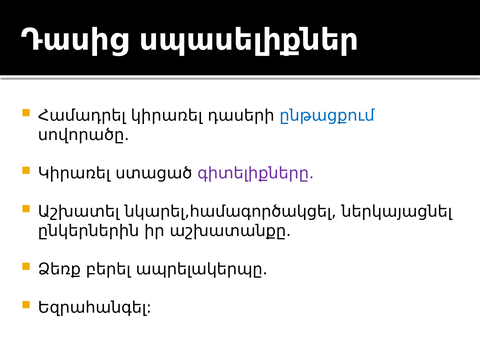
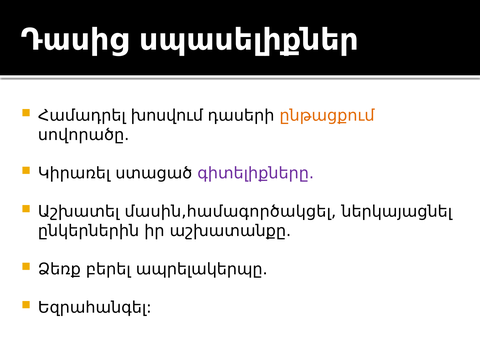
Համադրել կիրառել: կիրառել -> խոսվում (167, 116)
ընթացքում colour: blue -> orange (327, 116)
նկարել,համագործակցել: նկարել,համագործակցել -> մասին,համագործակցել (230, 212)
